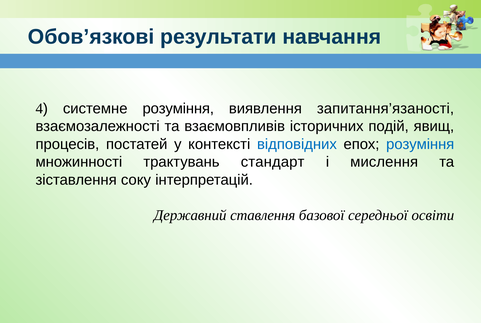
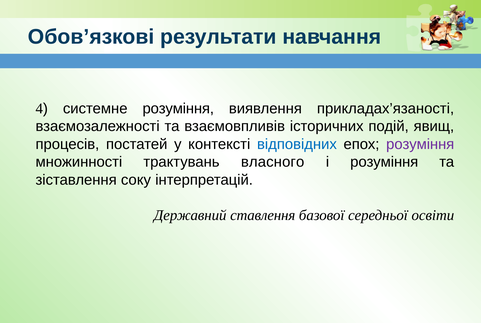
запитання’язаності: запитання’язаності -> прикладах’язаності (386, 109)
розуміння colour: blue -> purple (420, 144)
стандарт: стандарт -> власного (273, 162)
і мислення: мислення -> розуміння (384, 162)
